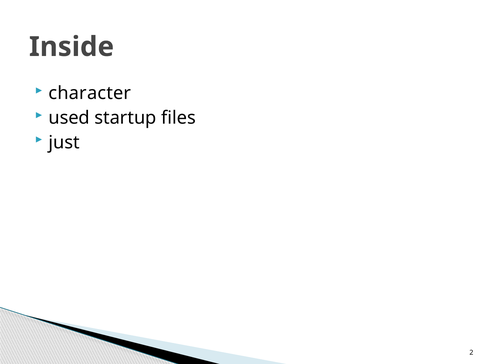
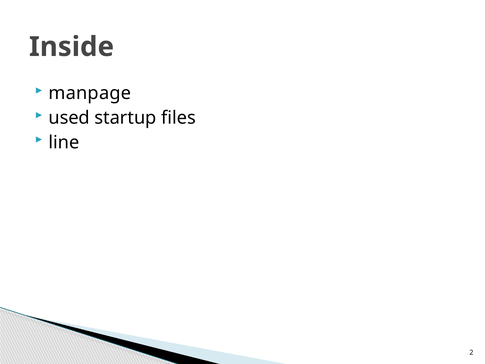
character: character -> manpage (90, 93)
just: just -> line (64, 142)
